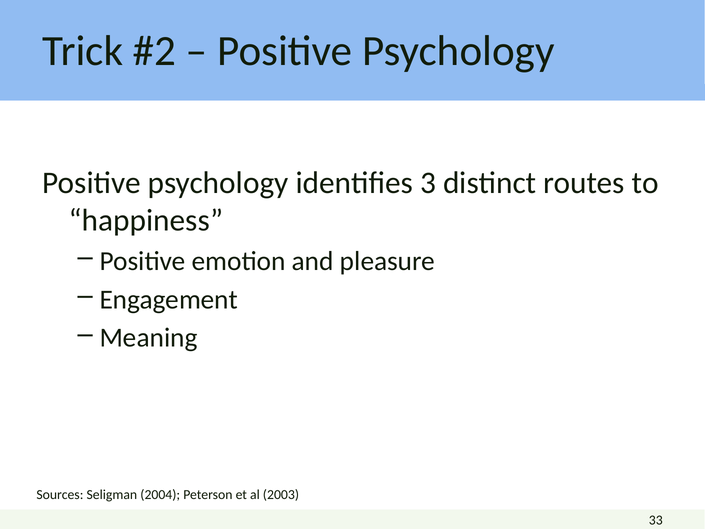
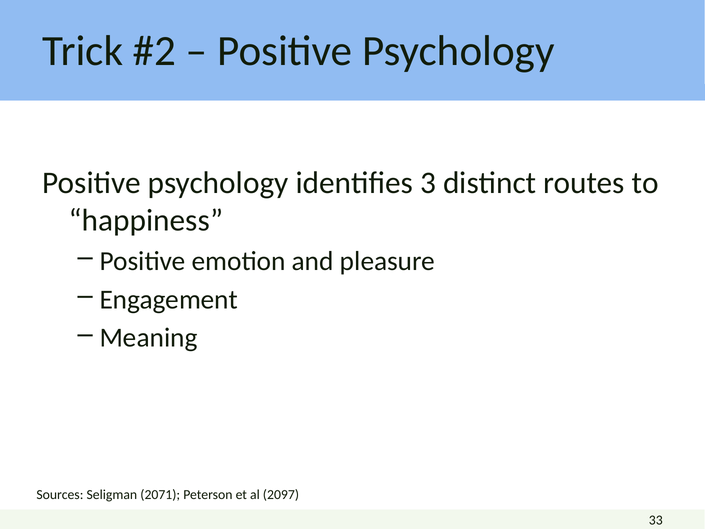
2004: 2004 -> 2071 (160, 494)
2003: 2003 -> 2097 (281, 494)
